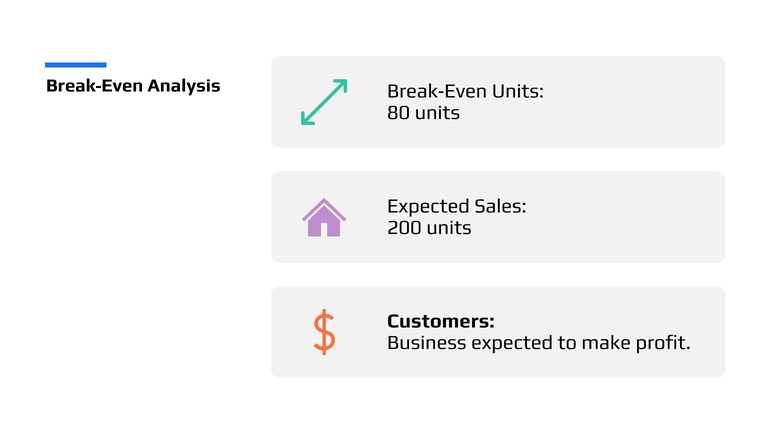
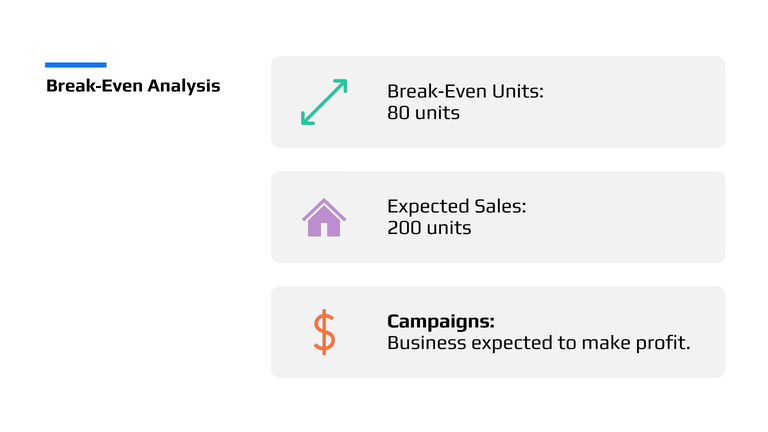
Customers: Customers -> Campaigns (441, 321)
